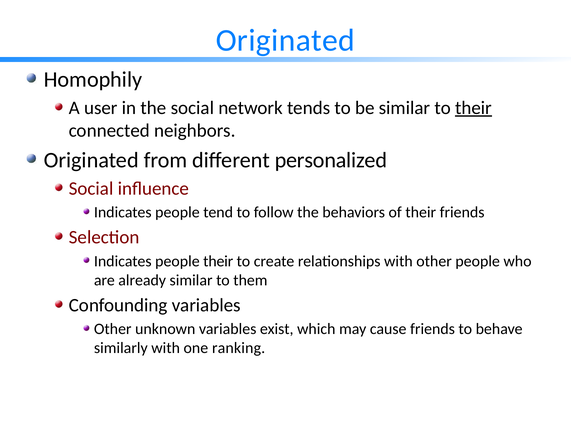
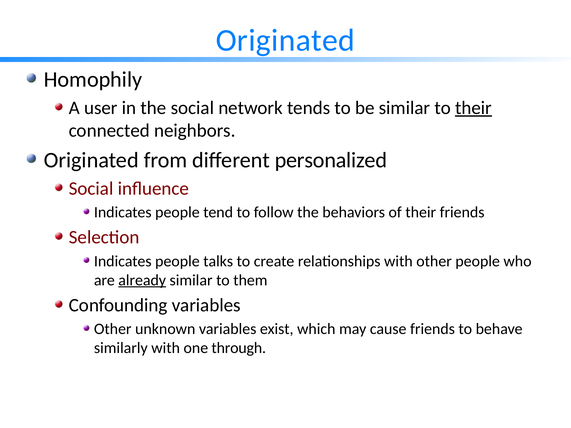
people their: their -> talks (218, 261)
already underline: none -> present (142, 280)
ranking: ranking -> through (239, 348)
